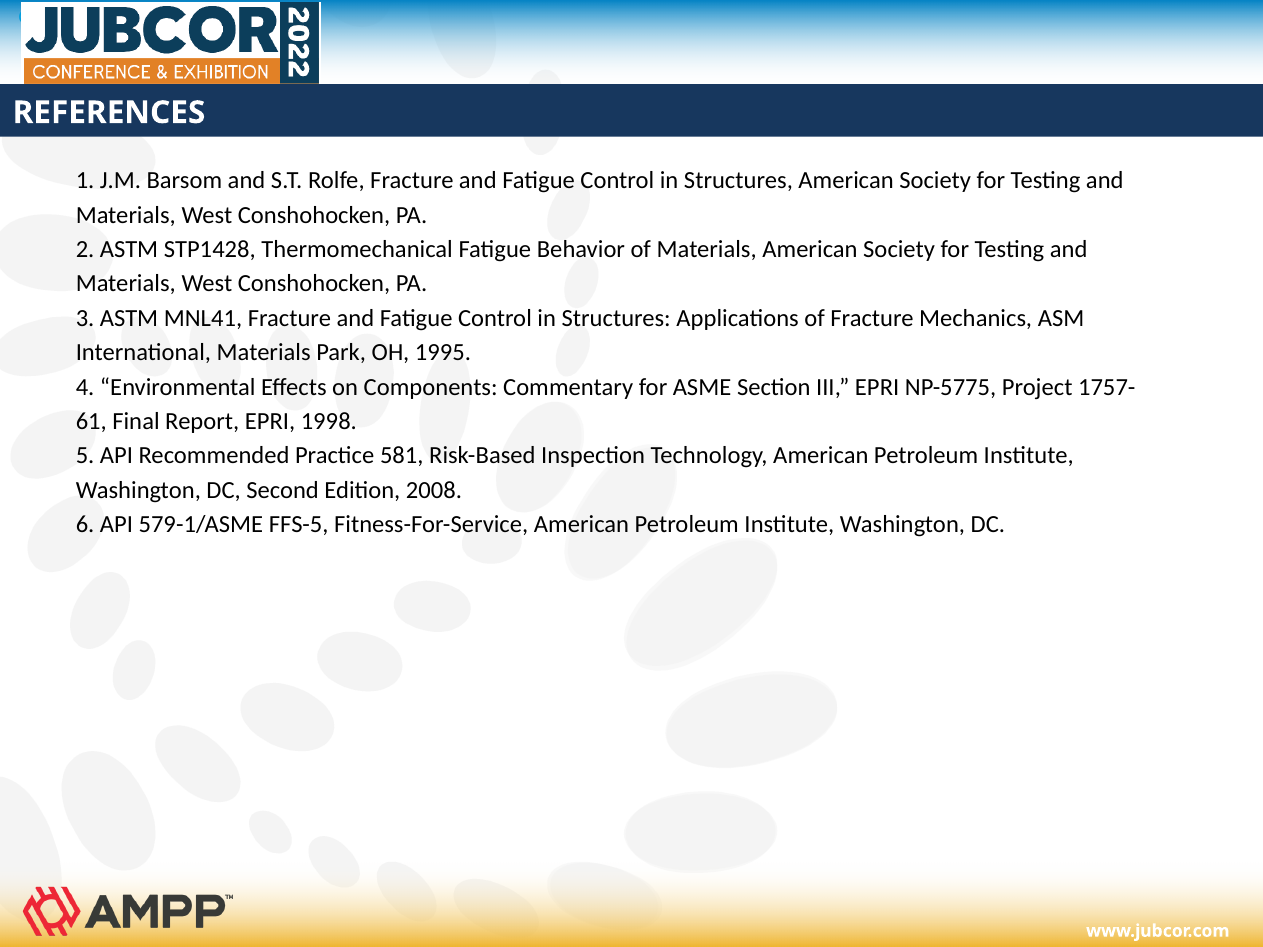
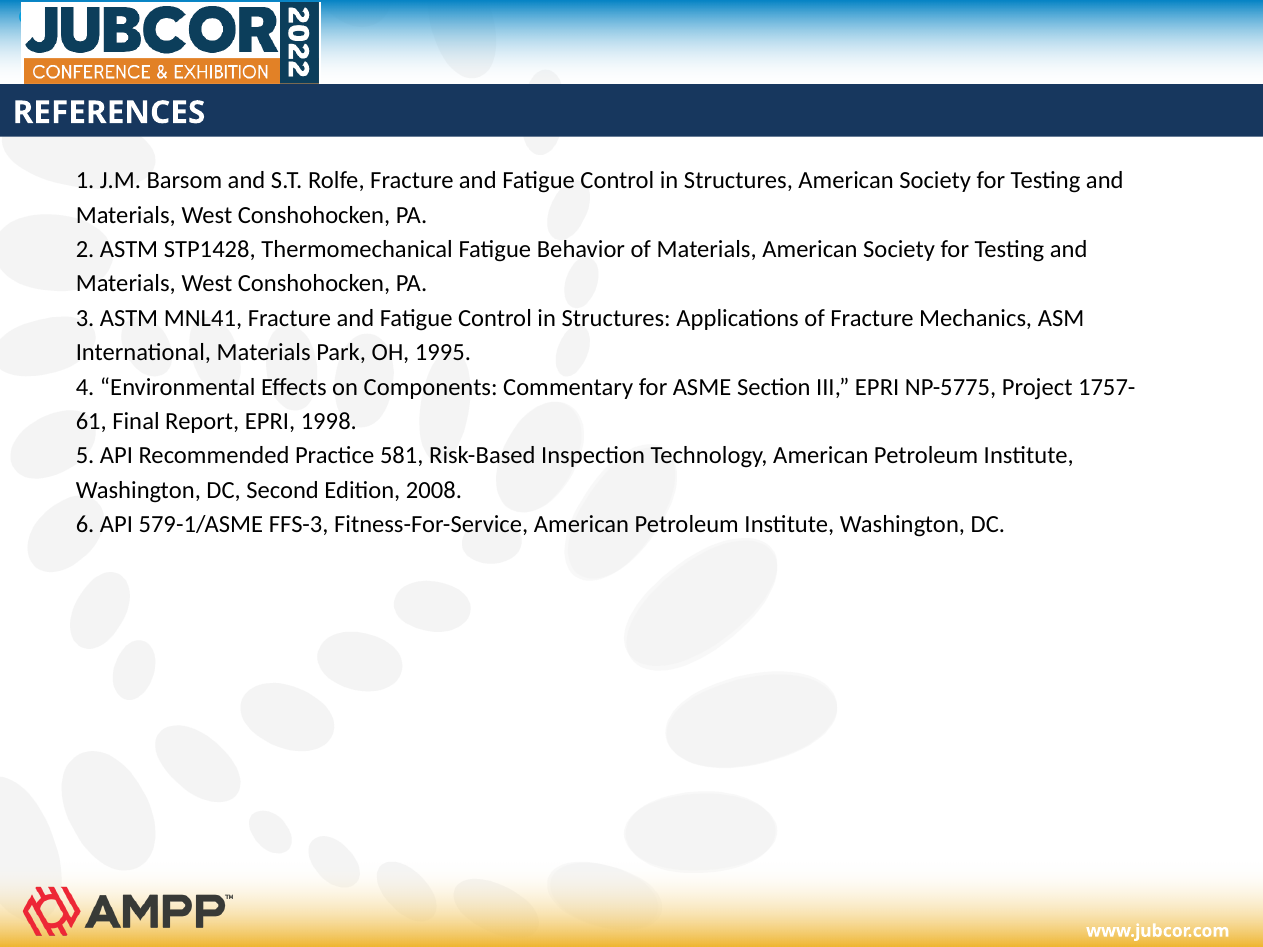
FFS-5: FFS-5 -> FFS-3 (299, 525)
